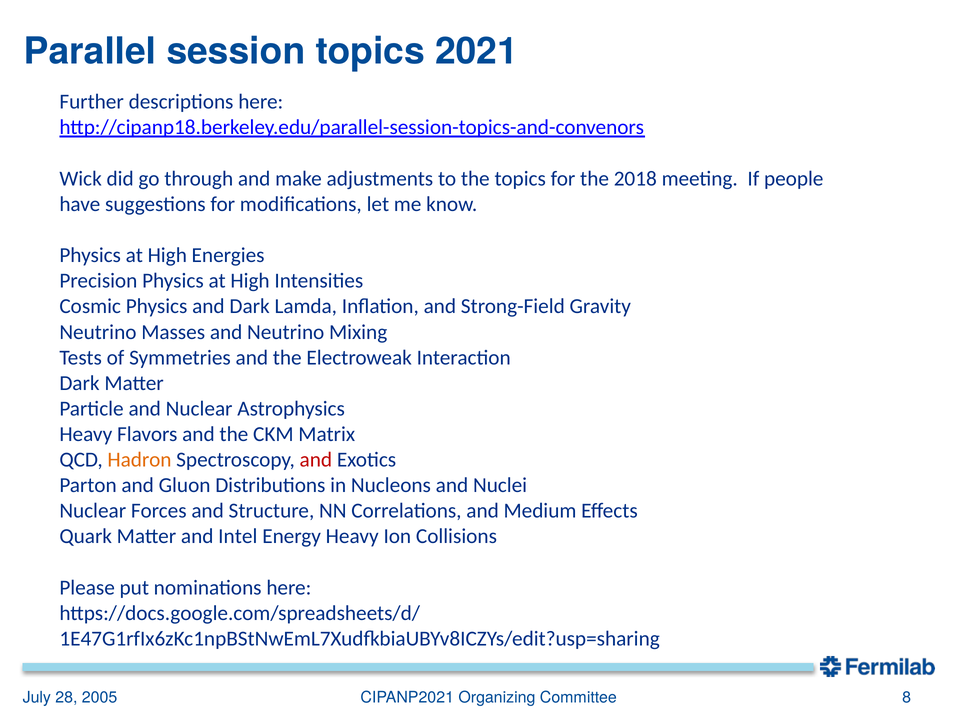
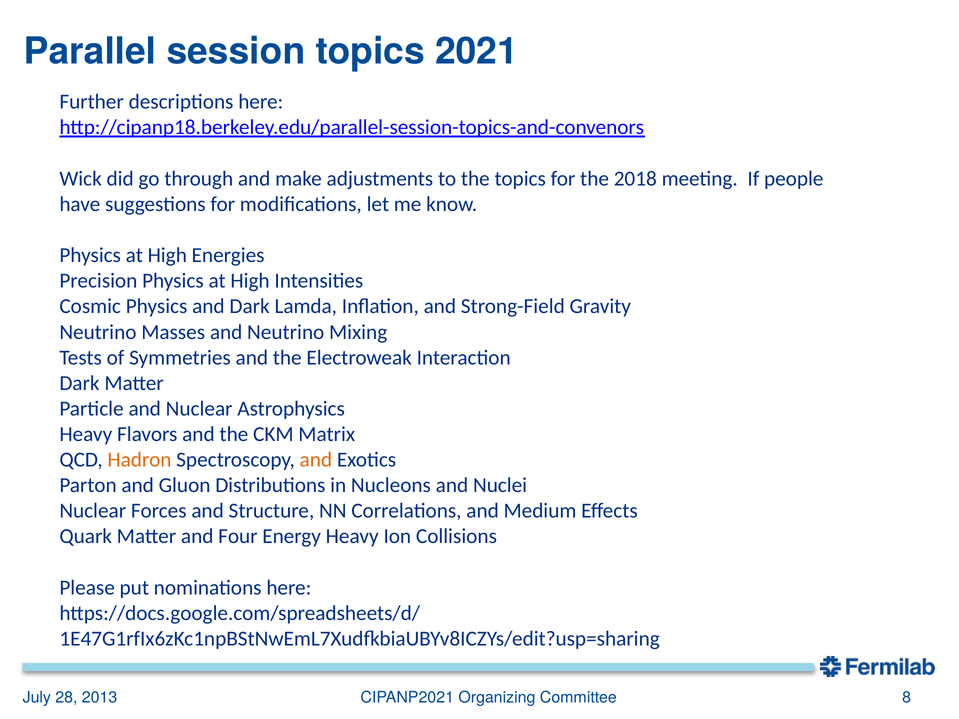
and colour: red -> orange (316, 460)
Intel: Intel -> Four (238, 537)
2005: 2005 -> 2013 (100, 698)
